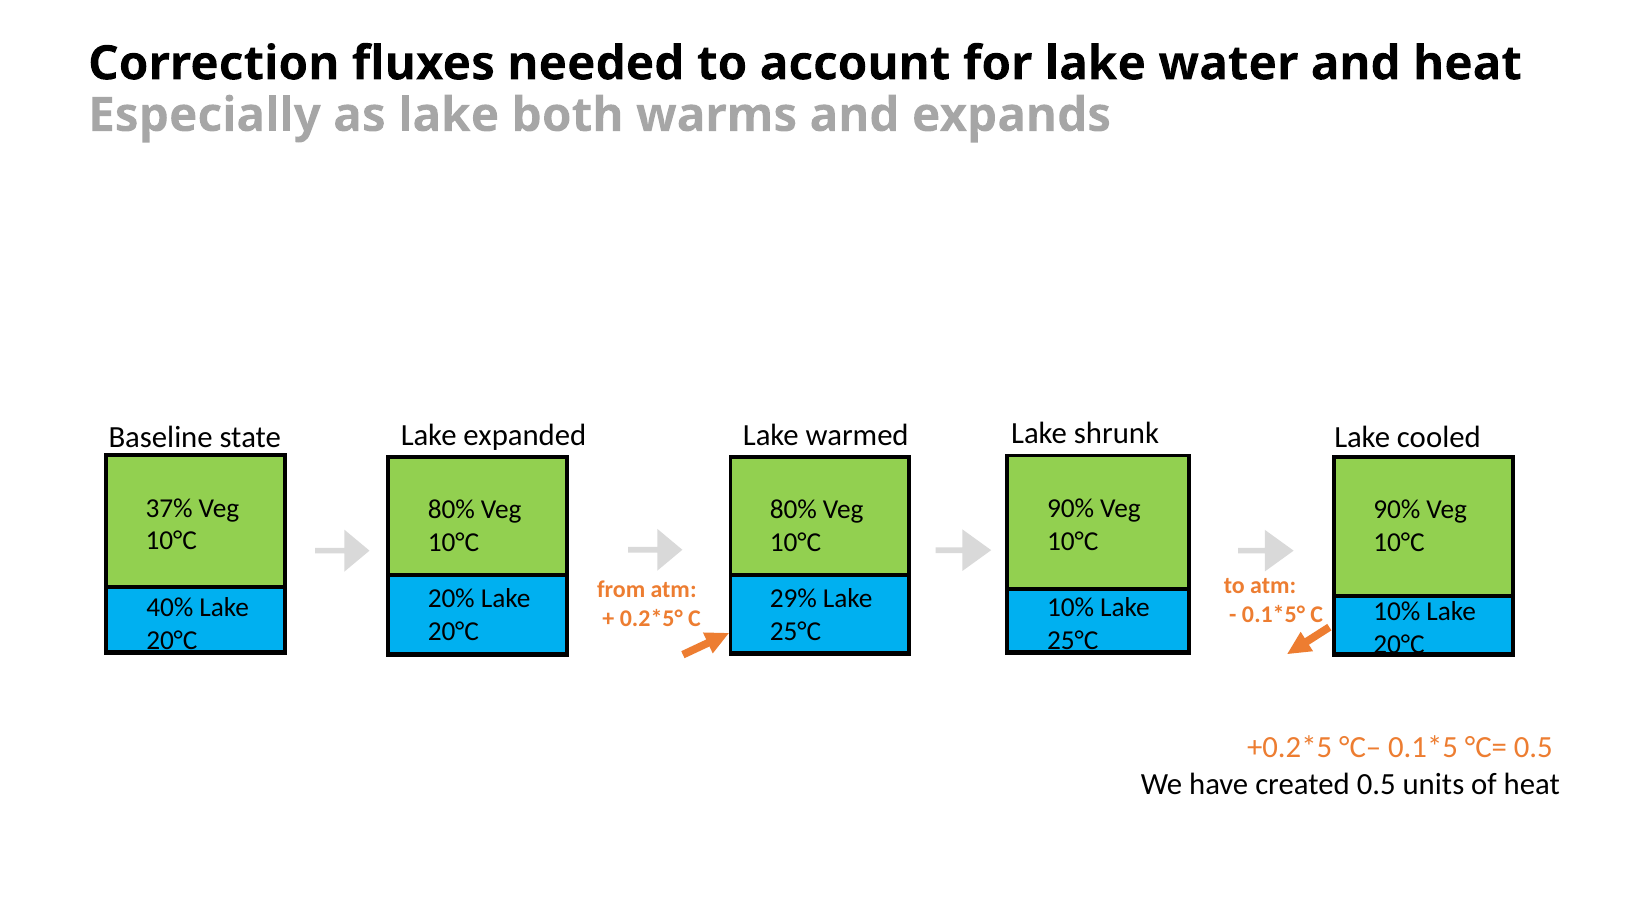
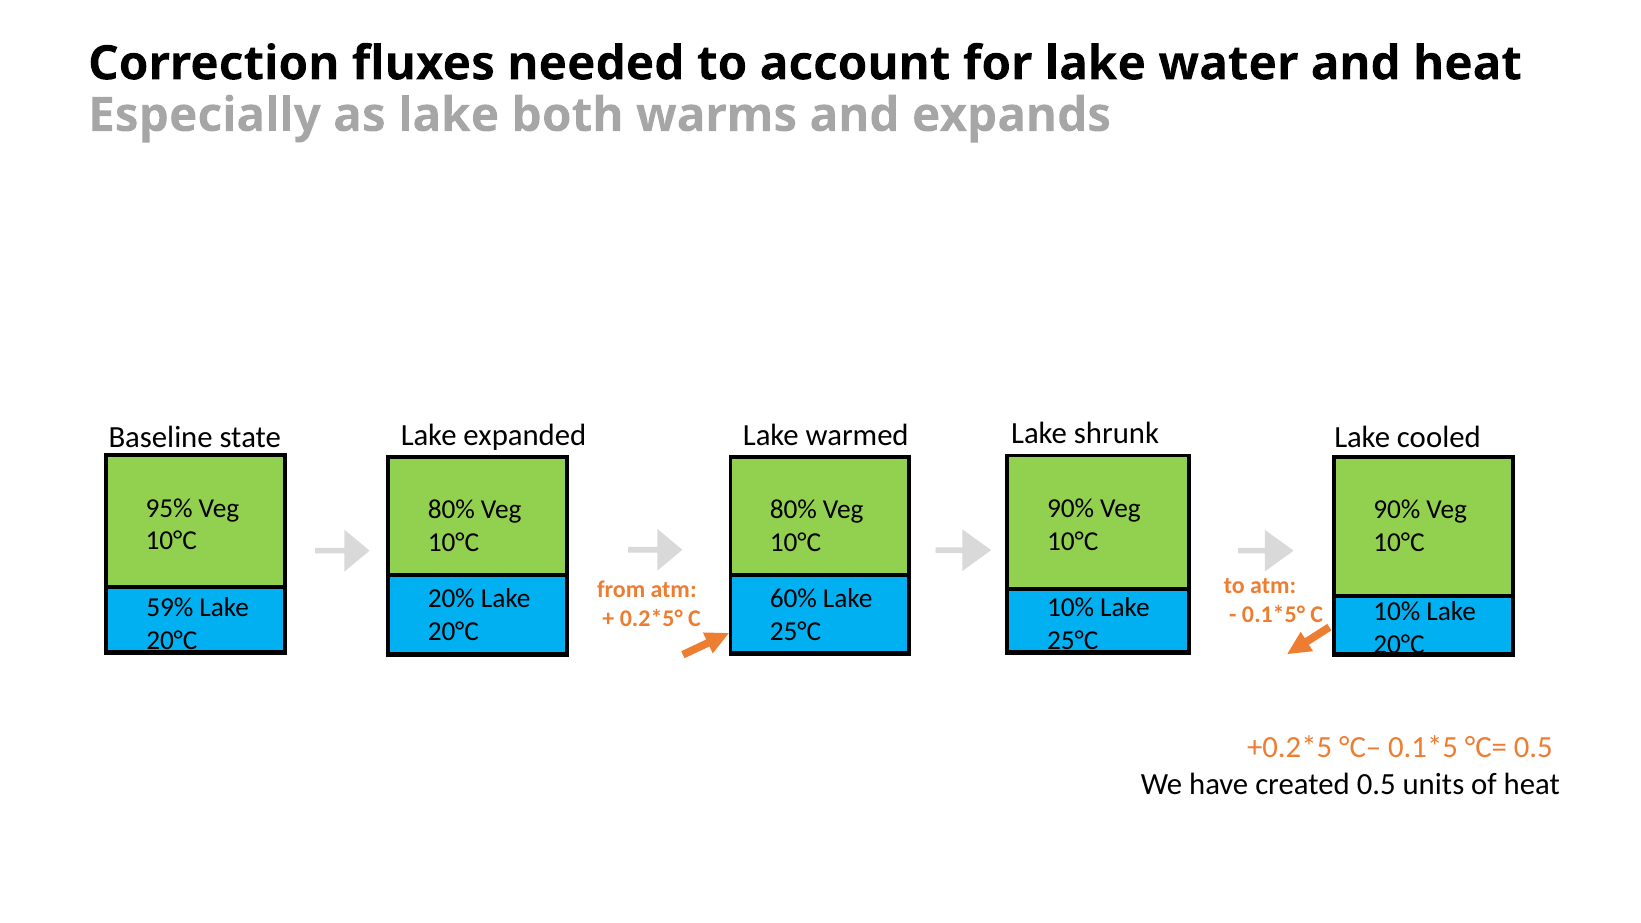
37%: 37% -> 95% (169, 508)
29%: 29% -> 60% (793, 598)
40%: 40% -> 59% (170, 607)
